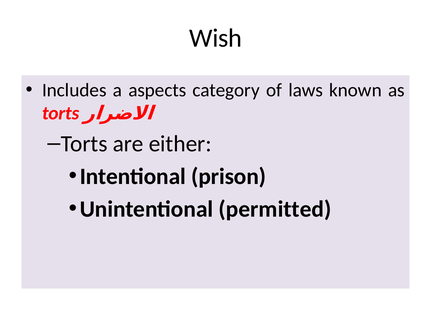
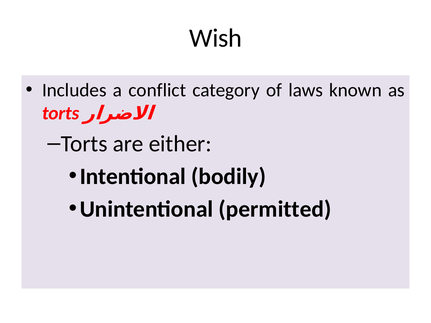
aspects: aspects -> conflict (157, 90)
prison: prison -> bodily (229, 177)
